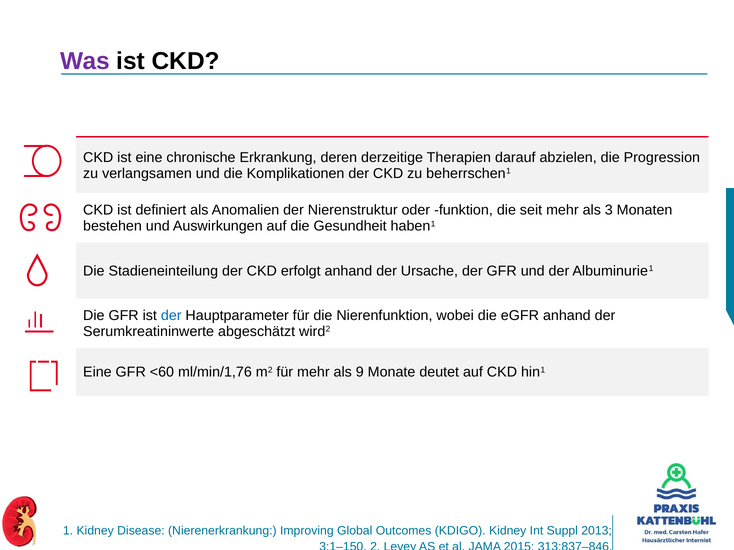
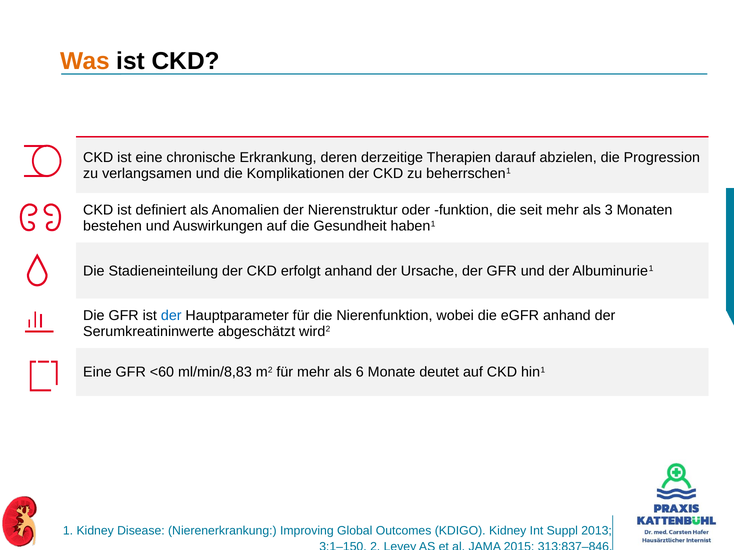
Was colour: purple -> orange (85, 61)
ml/min/1,76: ml/min/1,76 -> ml/min/8,83 (215, 372)
9: 9 -> 6 (360, 372)
